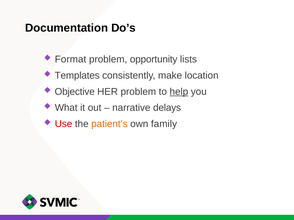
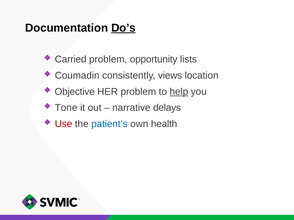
Do’s underline: none -> present (123, 28)
Format: Format -> Carried (71, 59)
Templates: Templates -> Coumadin (77, 76)
make: make -> views (170, 76)
What: What -> Tone (66, 108)
patient’s colour: orange -> blue (109, 124)
family: family -> health (164, 124)
